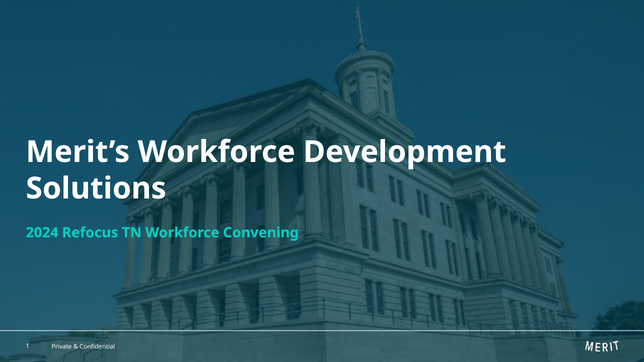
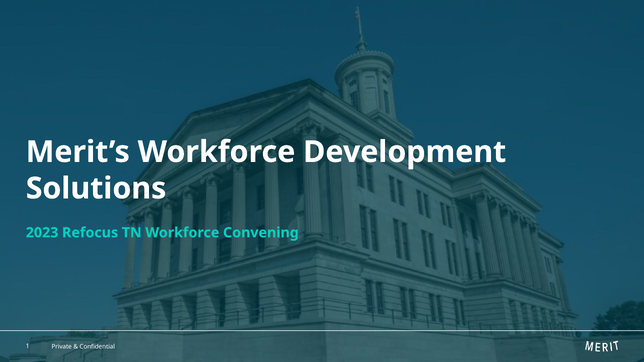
2024: 2024 -> 2023 (42, 233)
